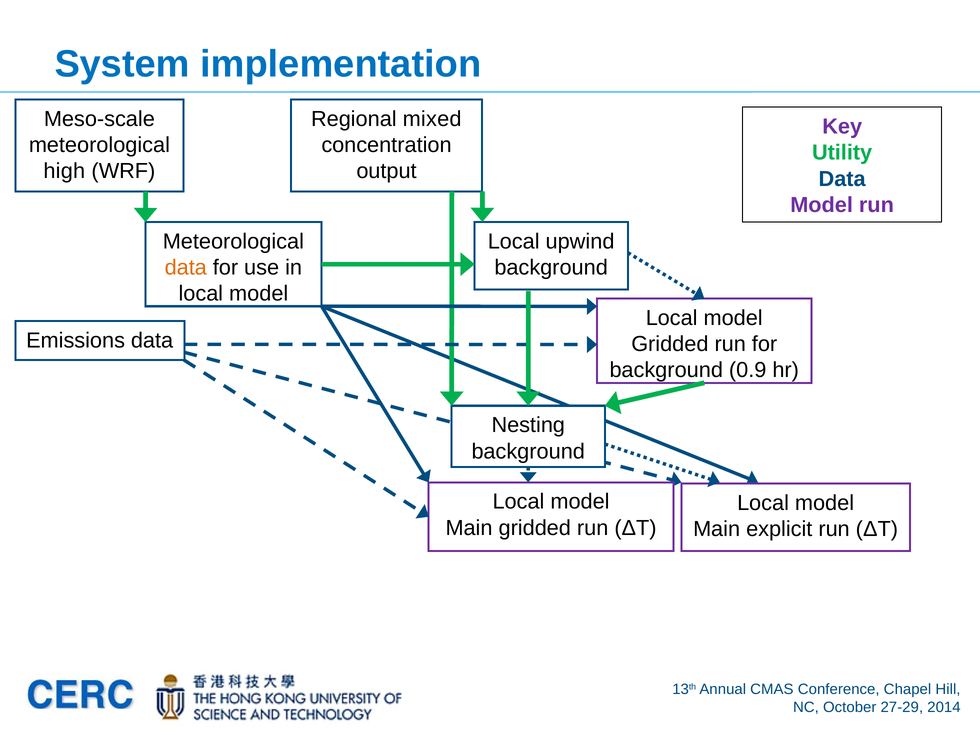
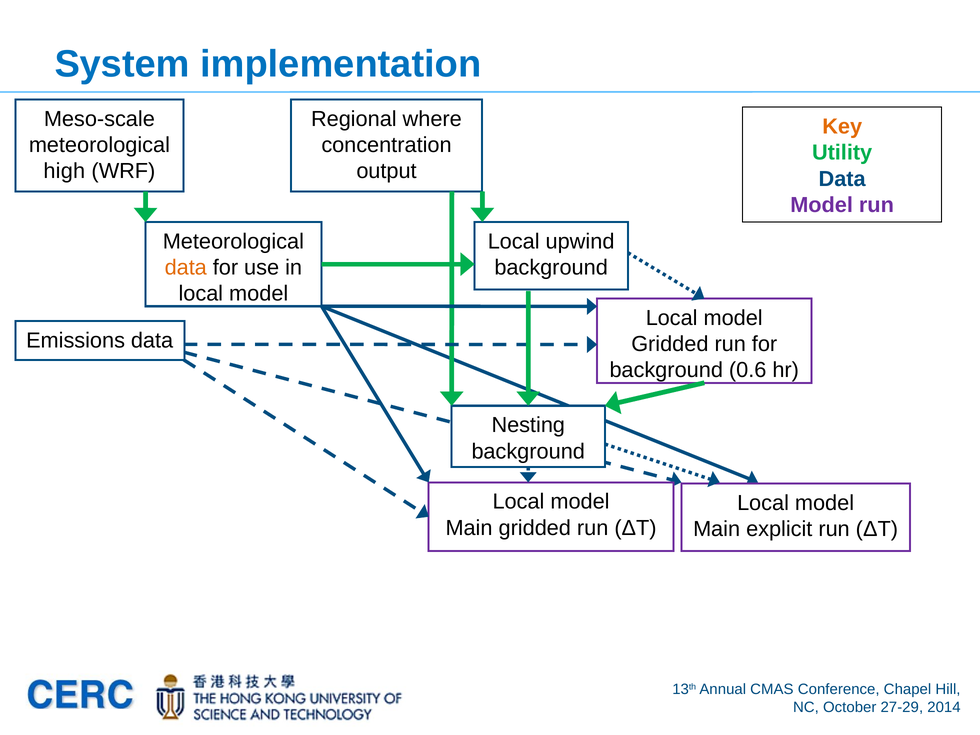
mixed: mixed -> where (432, 119)
Key colour: purple -> orange (842, 127)
0.9: 0.9 -> 0.6 (748, 370)
